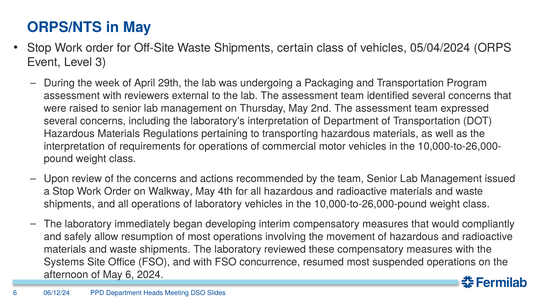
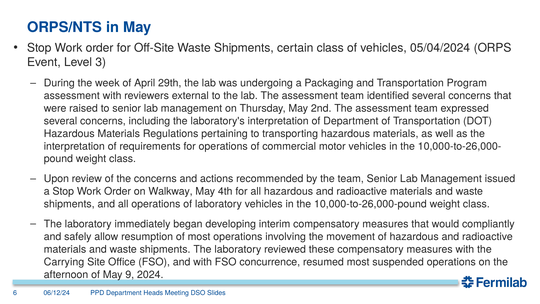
Systems: Systems -> Carrying (64, 262)
May 6: 6 -> 9 (130, 274)
